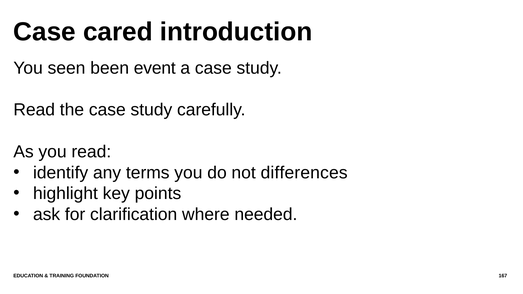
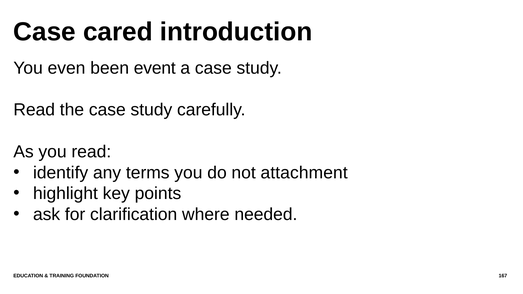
seen: seen -> even (67, 68)
differences: differences -> attachment (304, 173)
